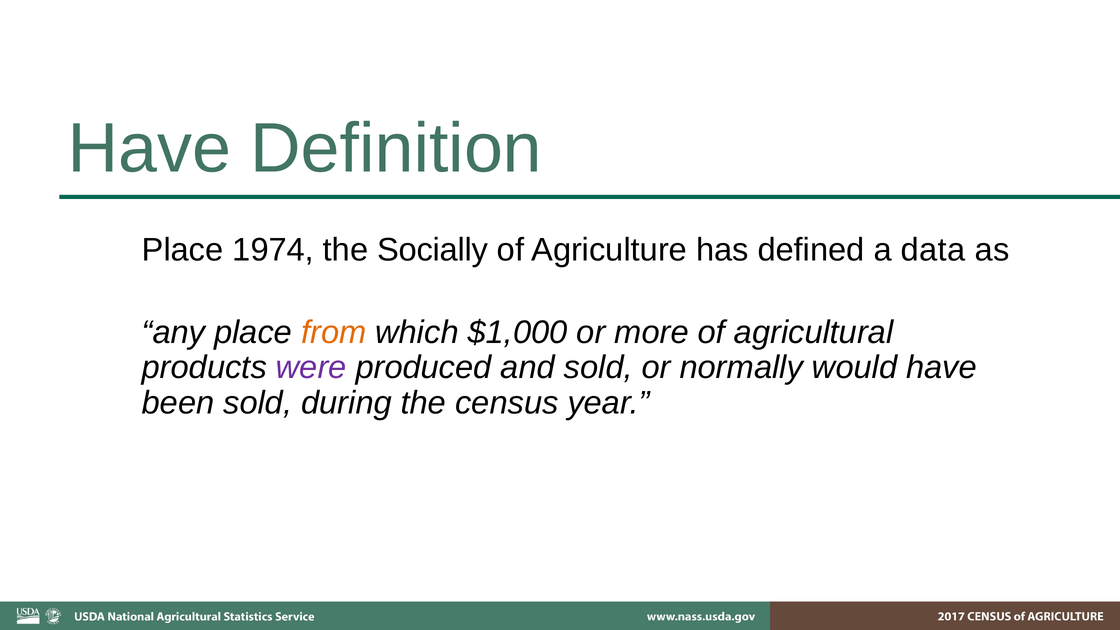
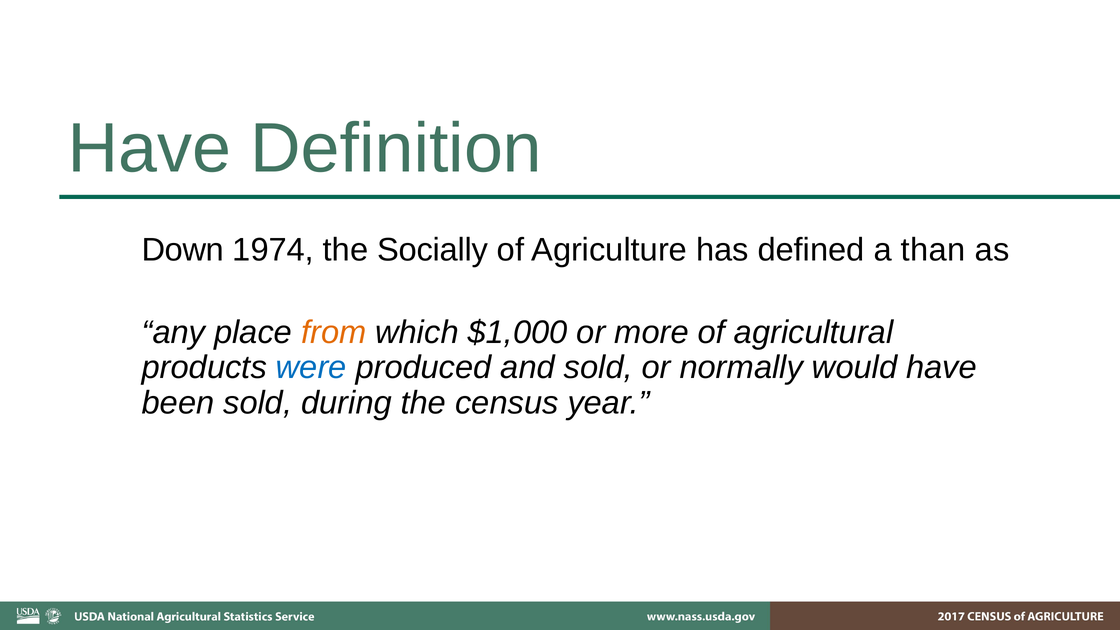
Place: Place -> Down (183, 250)
data: data -> than (933, 250)
were colour: purple -> blue (311, 368)
